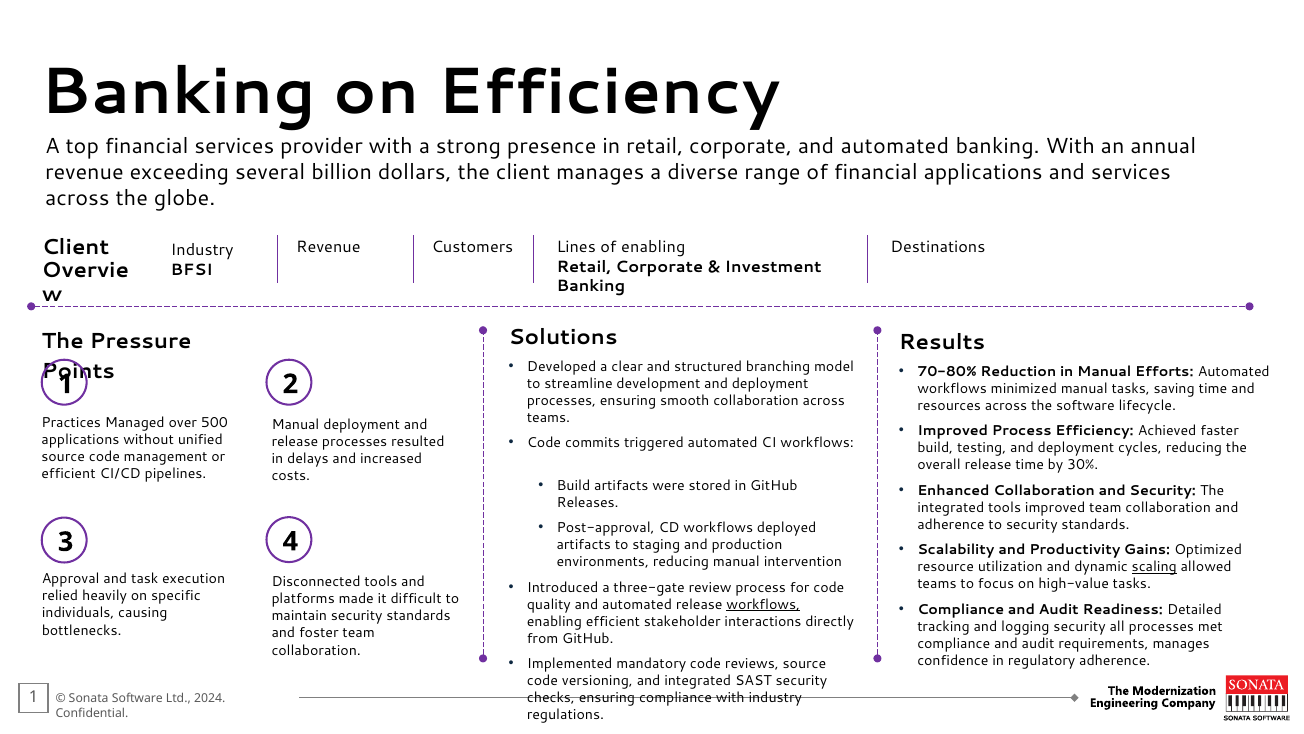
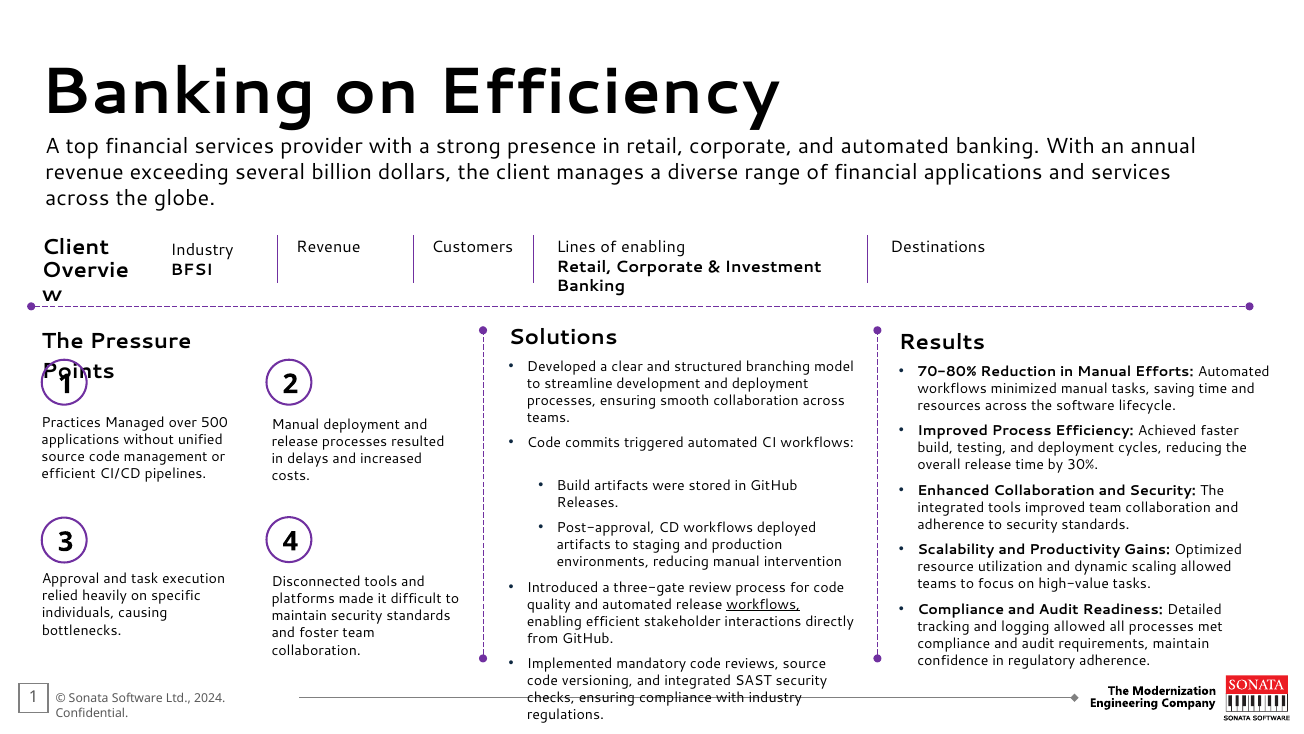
scaling underline: present -> none (1154, 567)
logging security: security -> allowed (1080, 626)
requirements manages: manages -> maintain (1181, 643)
